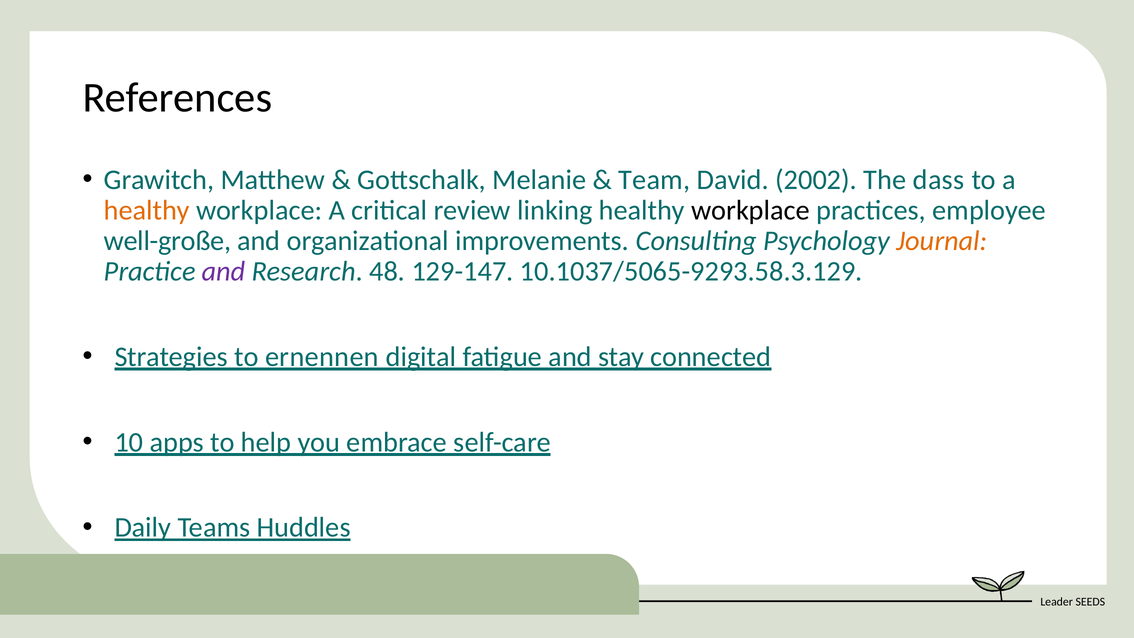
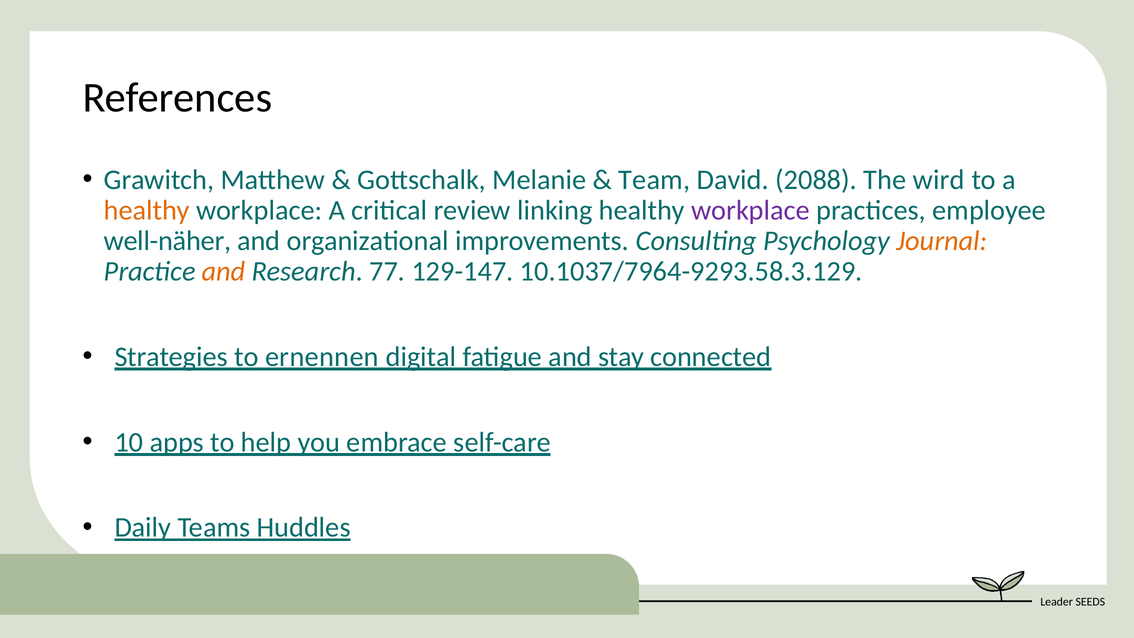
2002: 2002 -> 2088 (816, 180)
dass: dass -> wird (939, 180)
workplace colour: black -> purple (750, 210)
well-große: well-große -> well-näher (167, 241)
and colour: purple -> orange (224, 272)
48: 48 -> 77 (387, 272)
10.1037/5065-9293.58.3.129: 10.1037/5065-9293.58.3.129 -> 10.1037/7964-9293.58.3.129 (691, 272)
